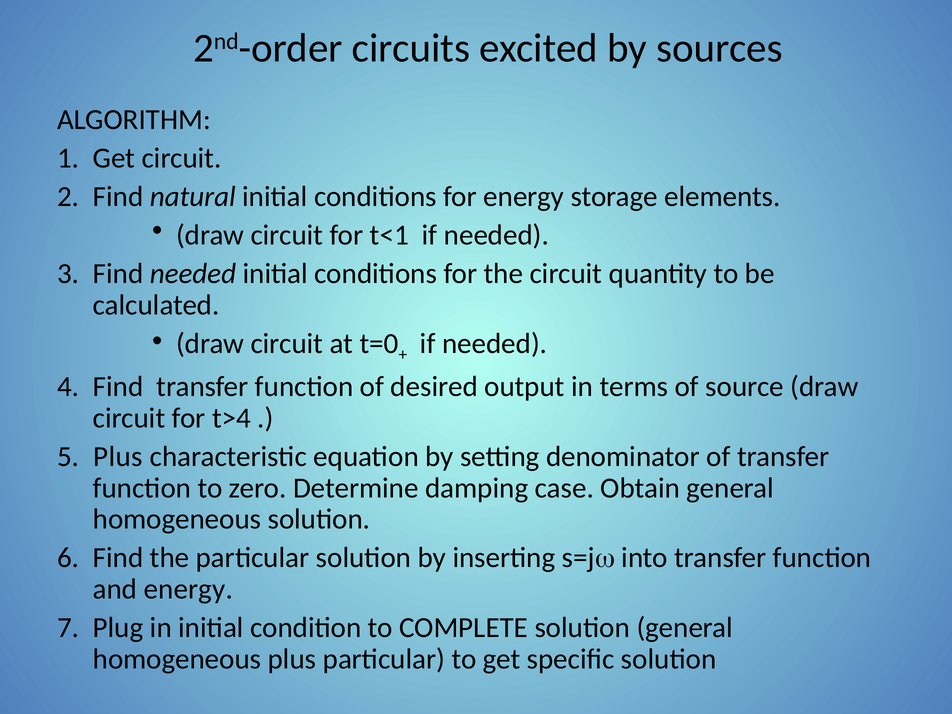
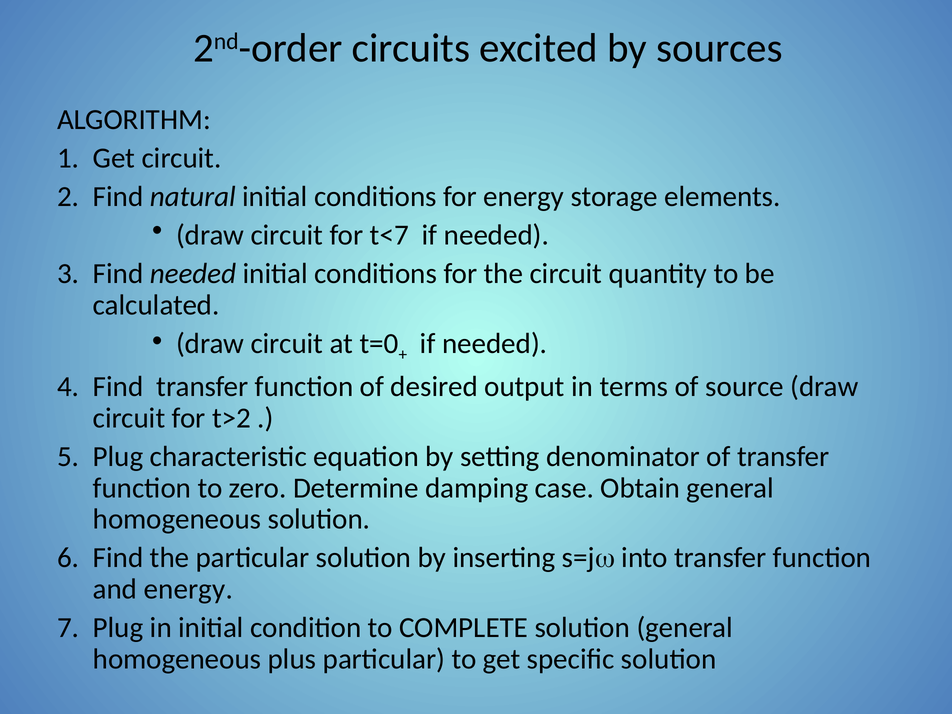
t<1: t<1 -> t<7 (389, 235)
t>4: t>4 -> t>2 (231, 418)
Plus: Plus -> Plug (118, 457)
